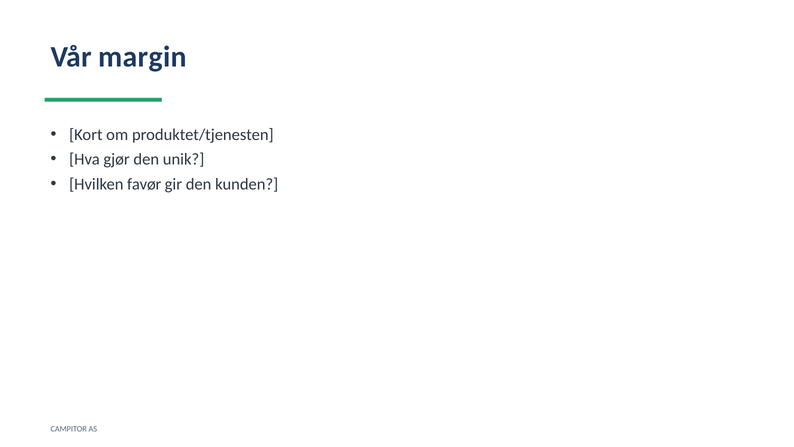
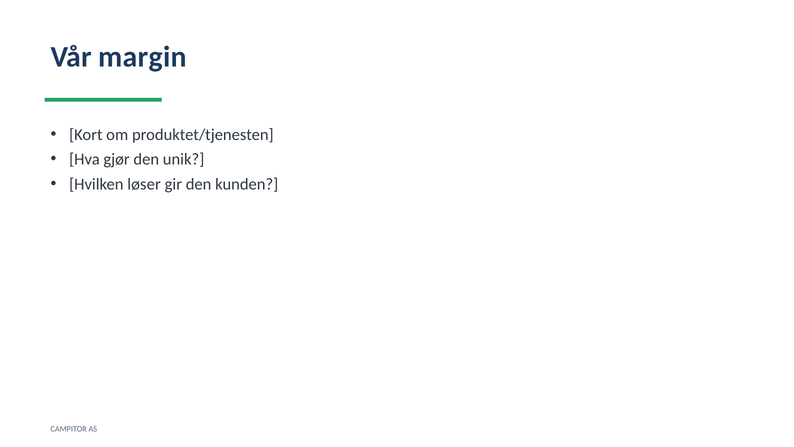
favør: favør -> løser (144, 184)
